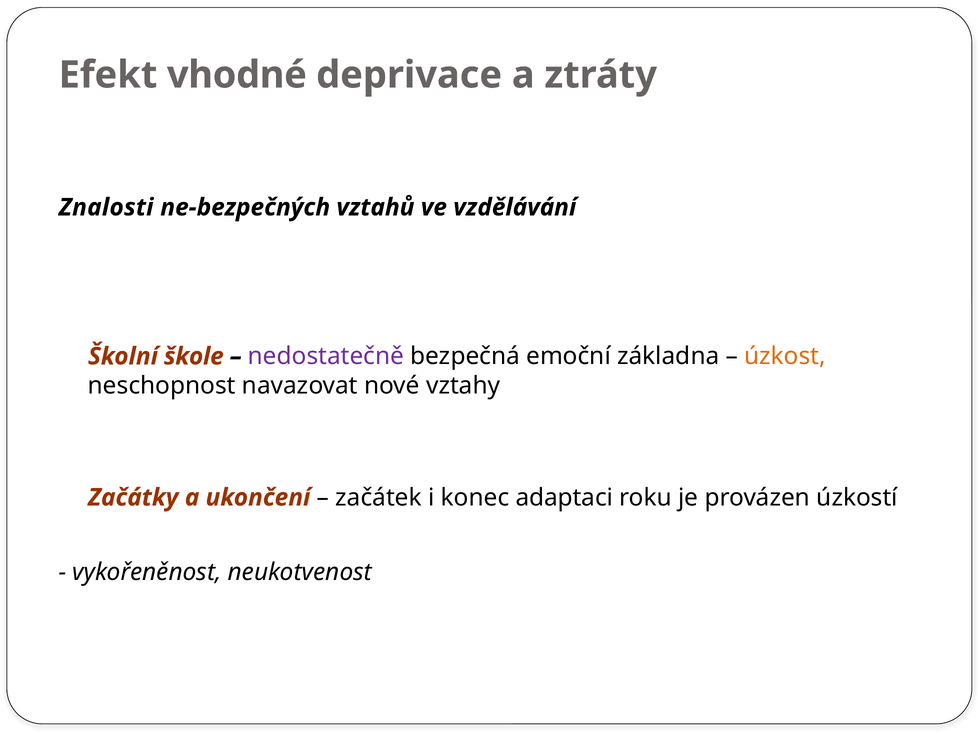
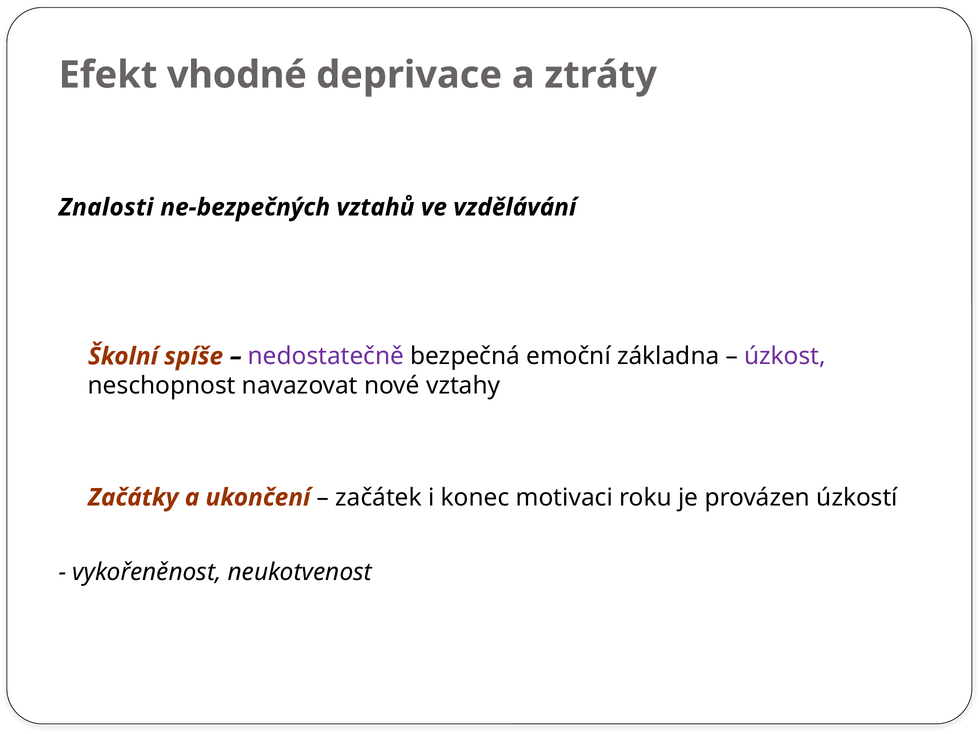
škole: škole -> spíše (194, 357)
úzkost colour: orange -> purple (785, 357)
adaptaci: adaptaci -> motivaci (564, 498)
